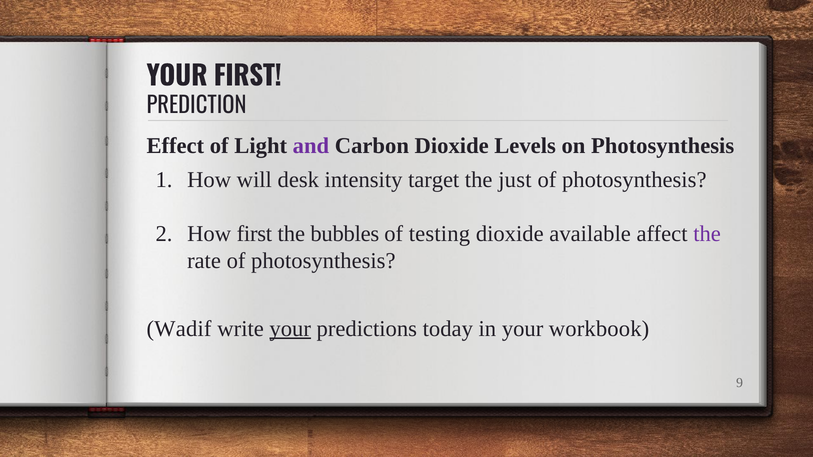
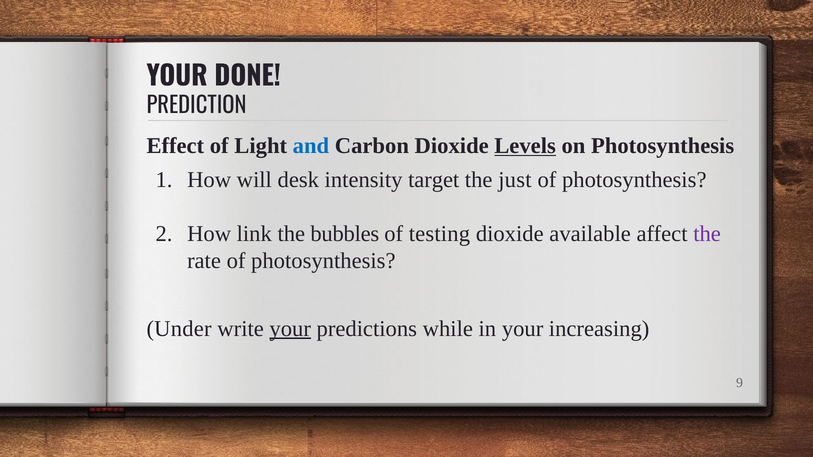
YOUR FIRST: FIRST -> DONE (248, 77)
and colour: purple -> blue (311, 146)
Levels underline: none -> present (525, 146)
How first: first -> link (254, 234)
Wadif: Wadif -> Under (179, 329)
today: today -> while (448, 329)
workbook: workbook -> increasing (599, 329)
